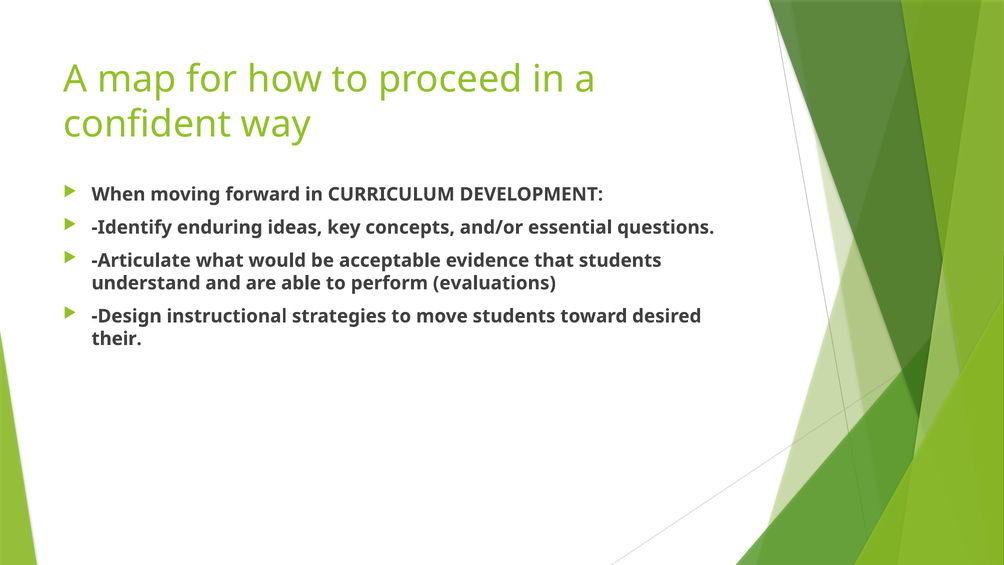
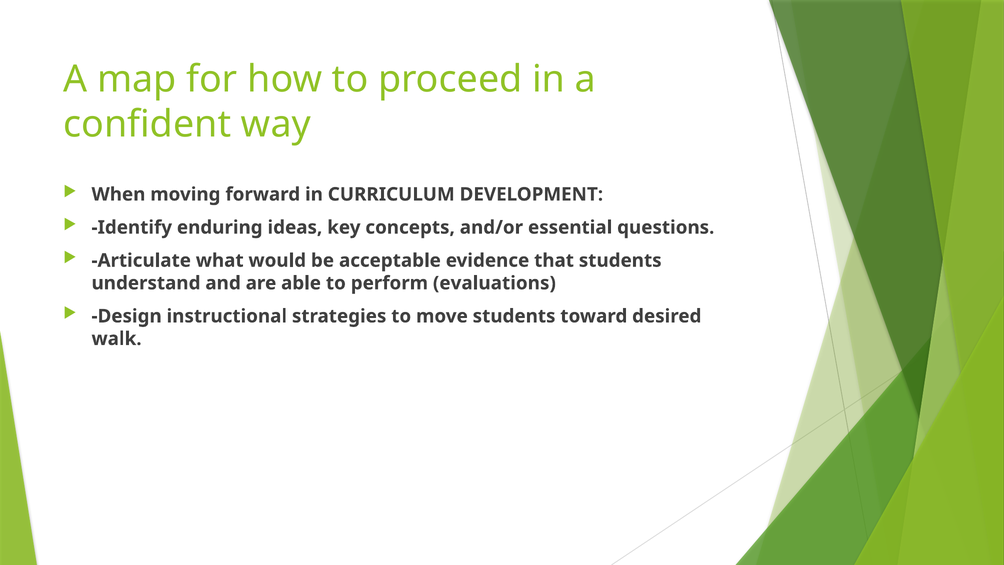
their: their -> walk (117, 339)
